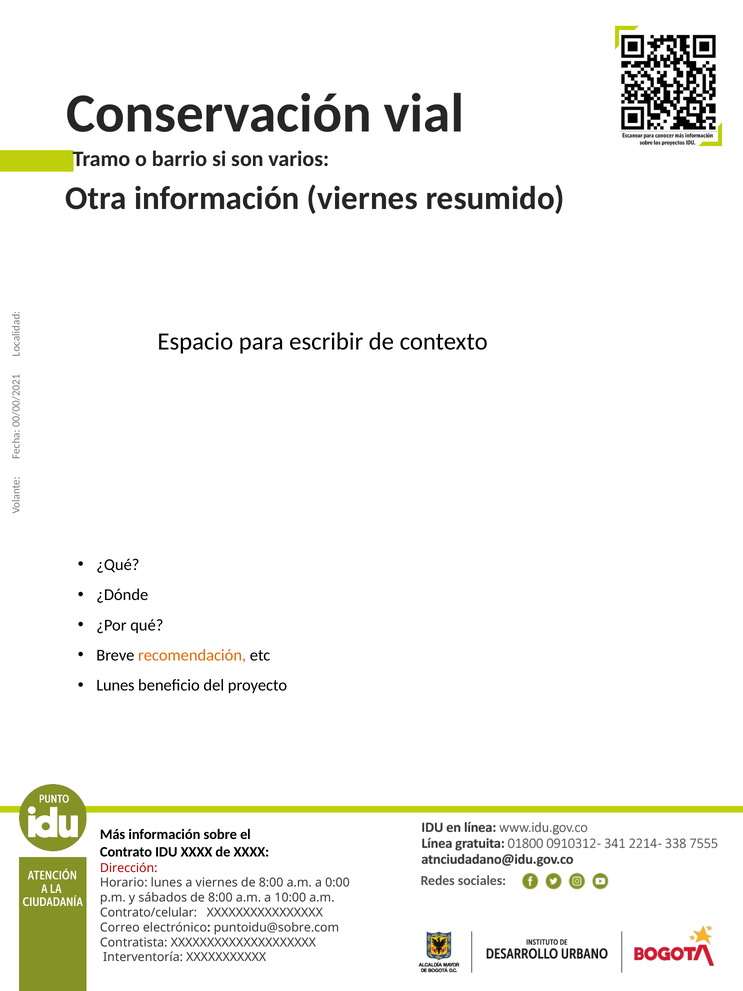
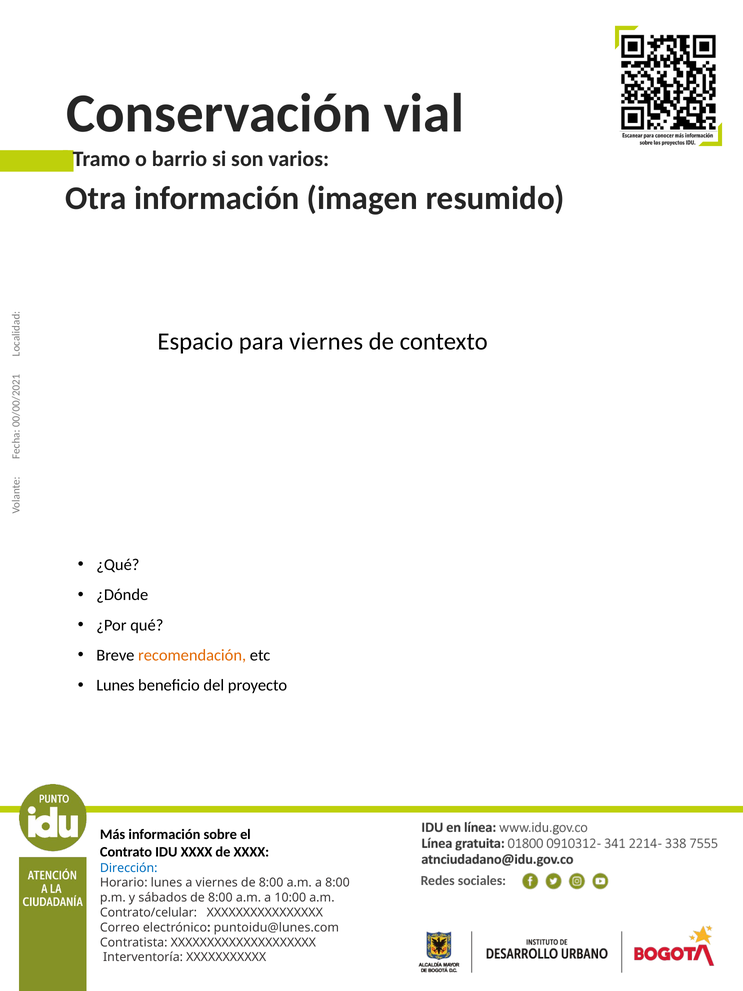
información viernes: viernes -> imagen (363, 198)
para escribir: escribir -> viernes (326, 341)
Dirección colour: red -> blue (129, 868)
a 0:00: 0:00 -> 8:00 (338, 883)
puntoidu@sobre.com: puntoidu@sobre.com -> puntoidu@lunes.com (276, 927)
